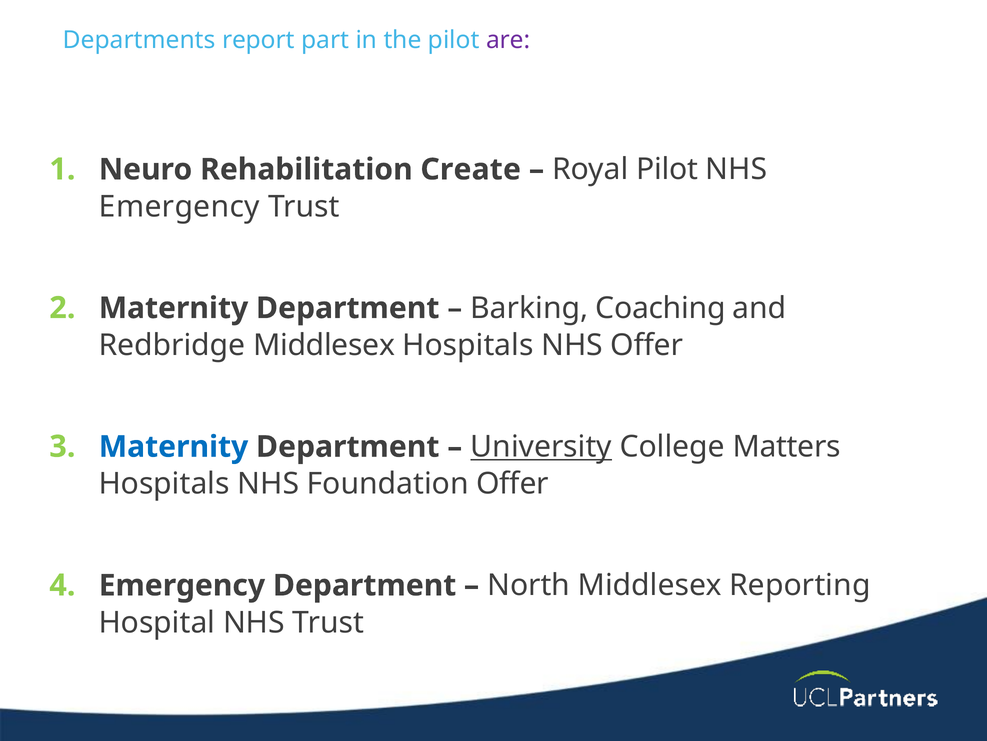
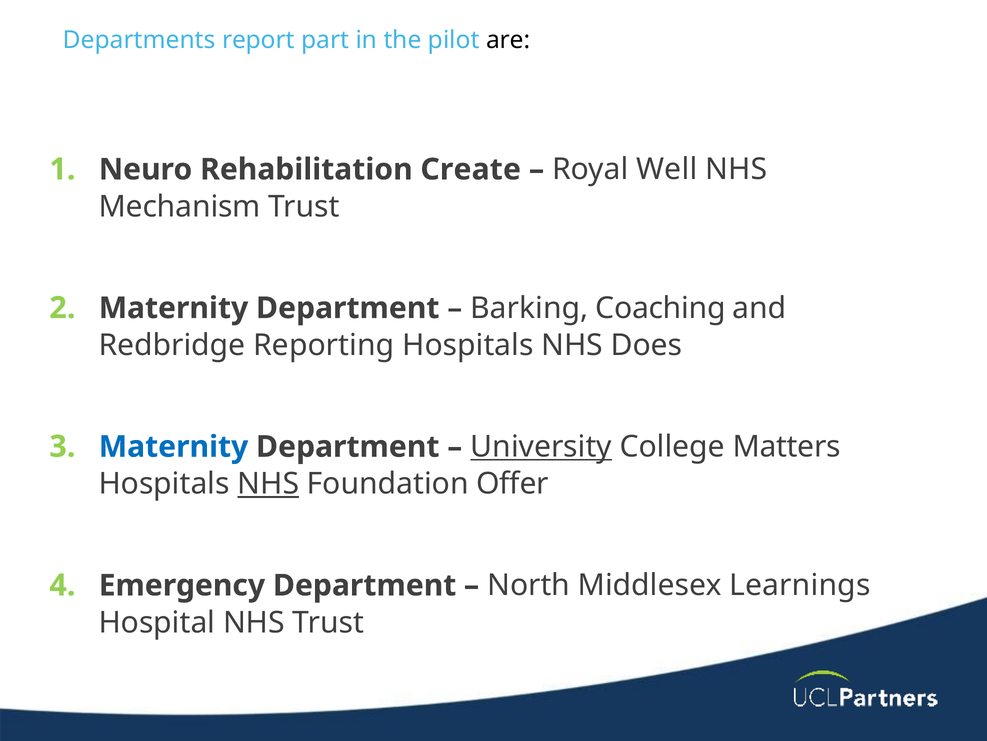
are colour: purple -> black (508, 40)
Royal Pilot: Pilot -> Well (667, 169)
Emergency: Emergency -> Mechanism (180, 206)
Redbridge Middlesex: Middlesex -> Reporting (324, 345)
NHS Offer: Offer -> Does (647, 345)
NHS underline: none -> present (268, 483)
Reporting: Reporting -> Learnings (800, 585)
